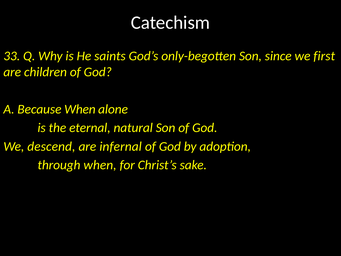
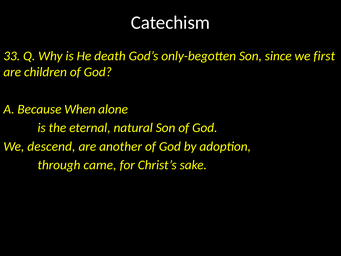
saints: saints -> death (110, 56)
infernal: infernal -> another (121, 146)
through when: when -> came (100, 165)
